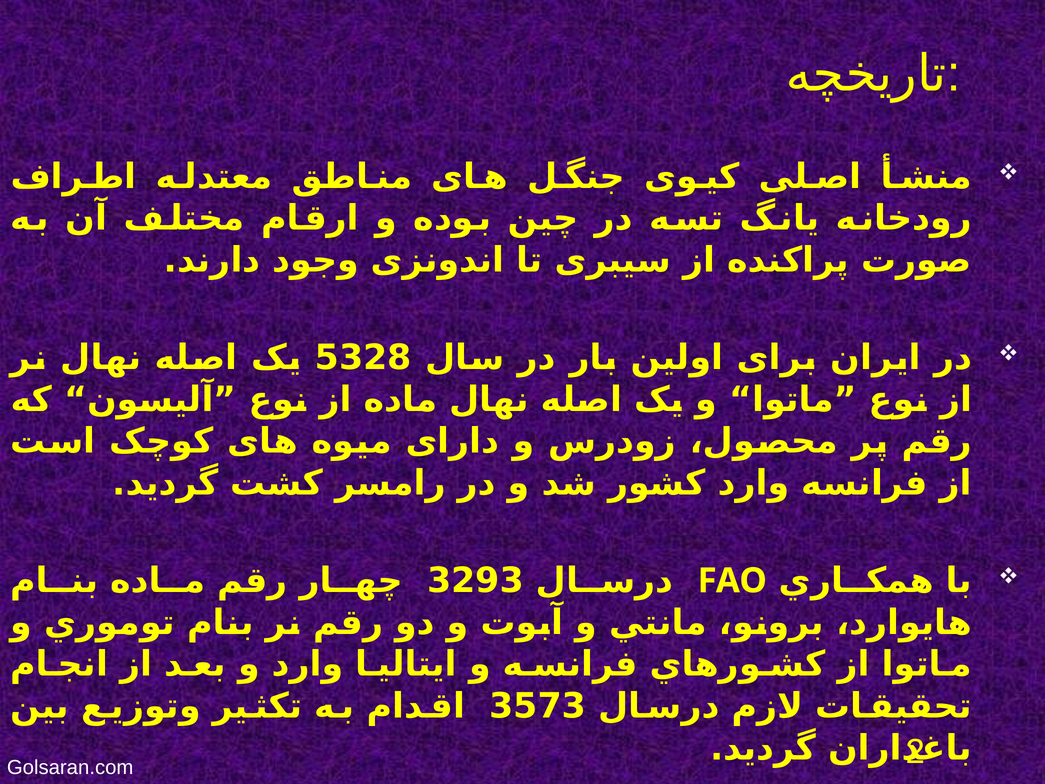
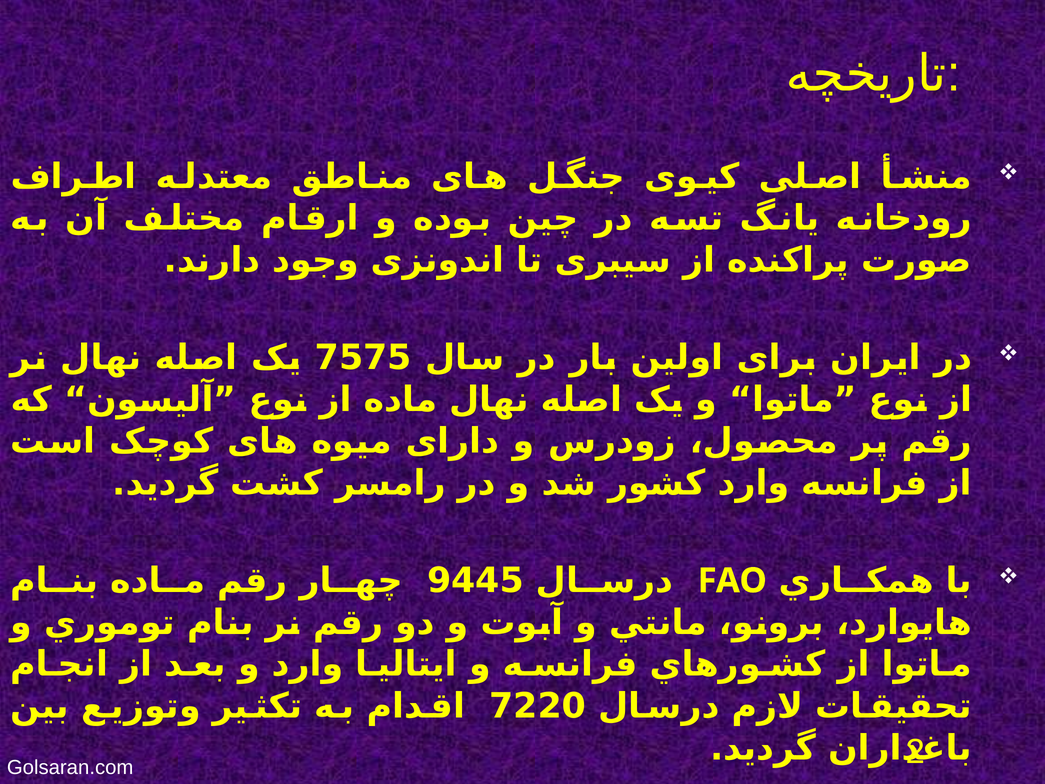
5328: 5328 -> 7575 (363, 358)
3293: 3293 -> 9445 (475, 581)
3573: 3573 -> 7220 (538, 706)
